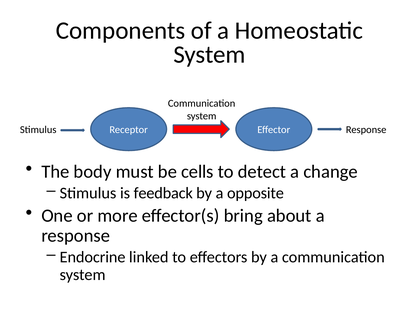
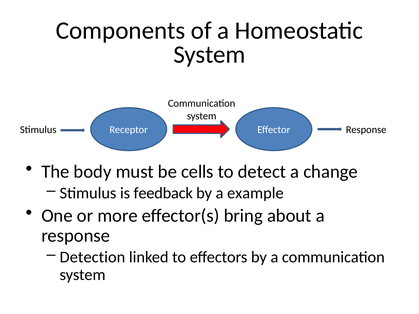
opposite: opposite -> example (255, 193)
Endocrine: Endocrine -> Detection (92, 257)
